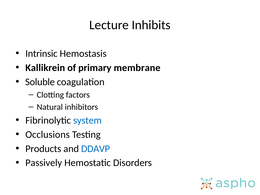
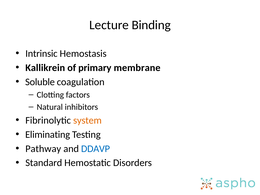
Inhibits: Inhibits -> Binding (151, 25)
system colour: blue -> orange (87, 120)
Occlusions: Occlusions -> Eliminating (48, 135)
Products: Products -> Pathway (43, 149)
Passively: Passively -> Standard (44, 163)
